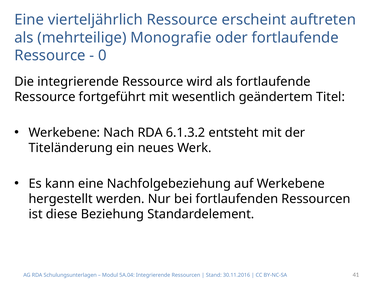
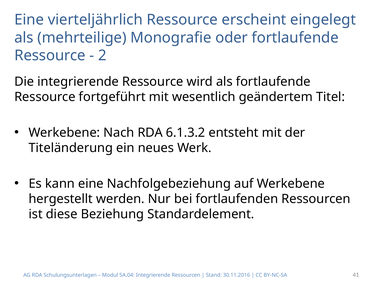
auftreten: auftreten -> eingelegt (323, 20)
0: 0 -> 2 (102, 55)
